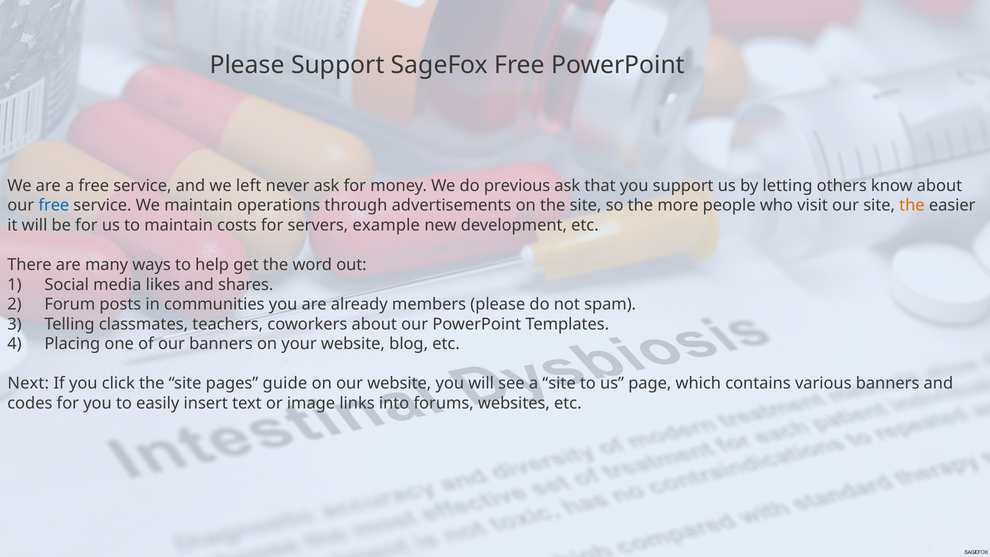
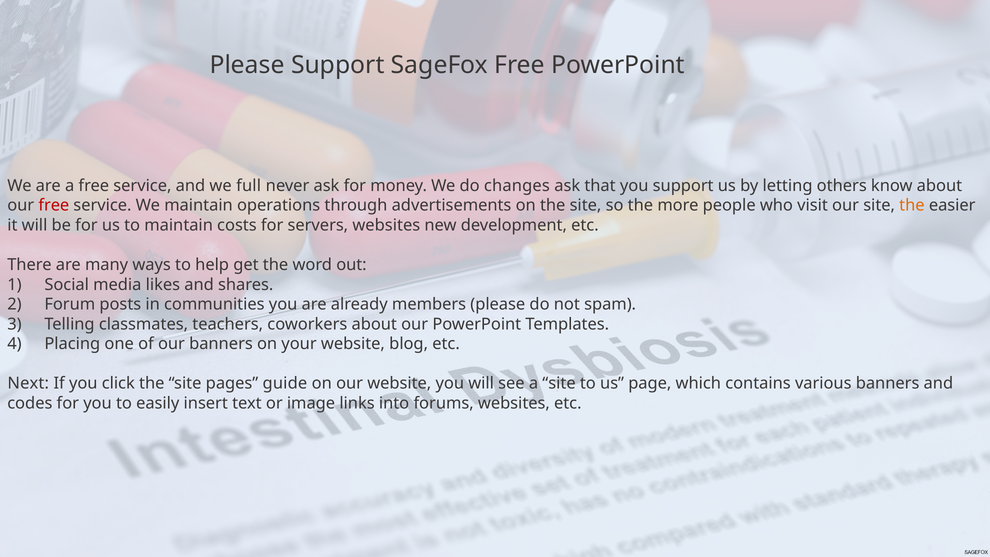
left: left -> full (249, 186)
previous: previous -> changes (517, 186)
free colour: blue -> red (54, 205)
servers example: example -> websites (386, 225)
